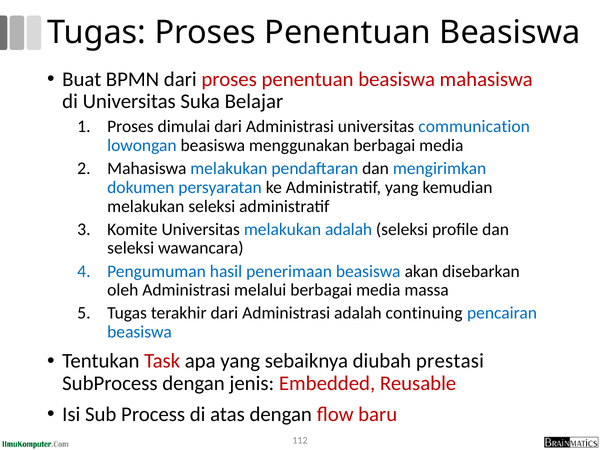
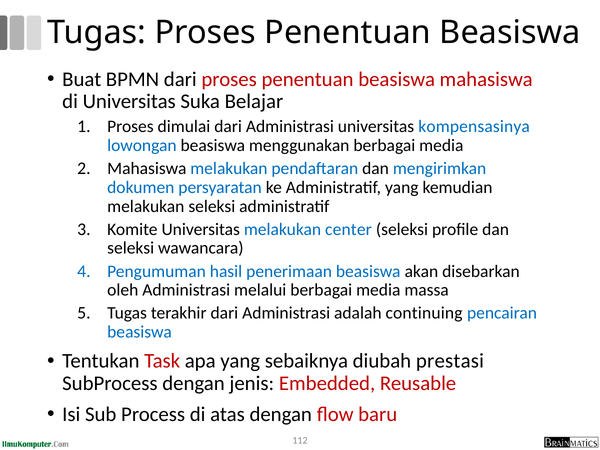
communication: communication -> kompensasinya (474, 126)
melakukan adalah: adalah -> center (348, 229)
